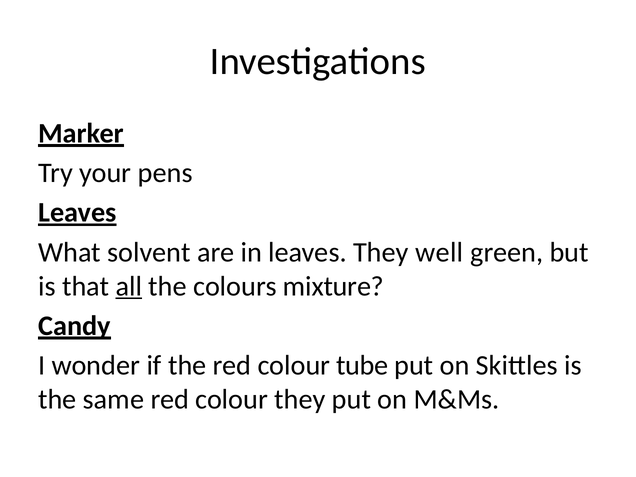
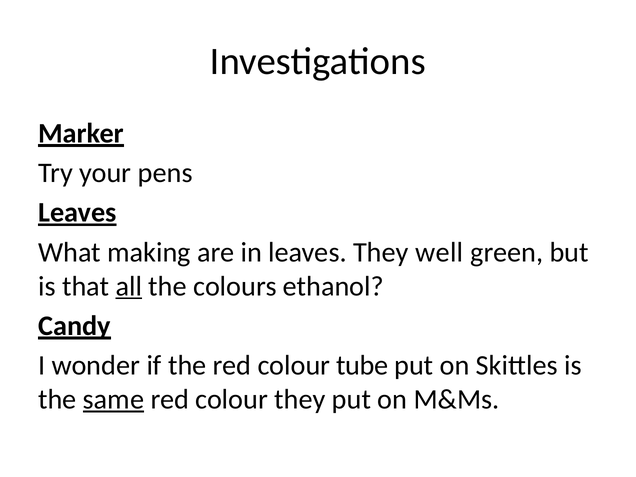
solvent: solvent -> making (149, 252)
mixture: mixture -> ethanol (333, 286)
same underline: none -> present (113, 399)
